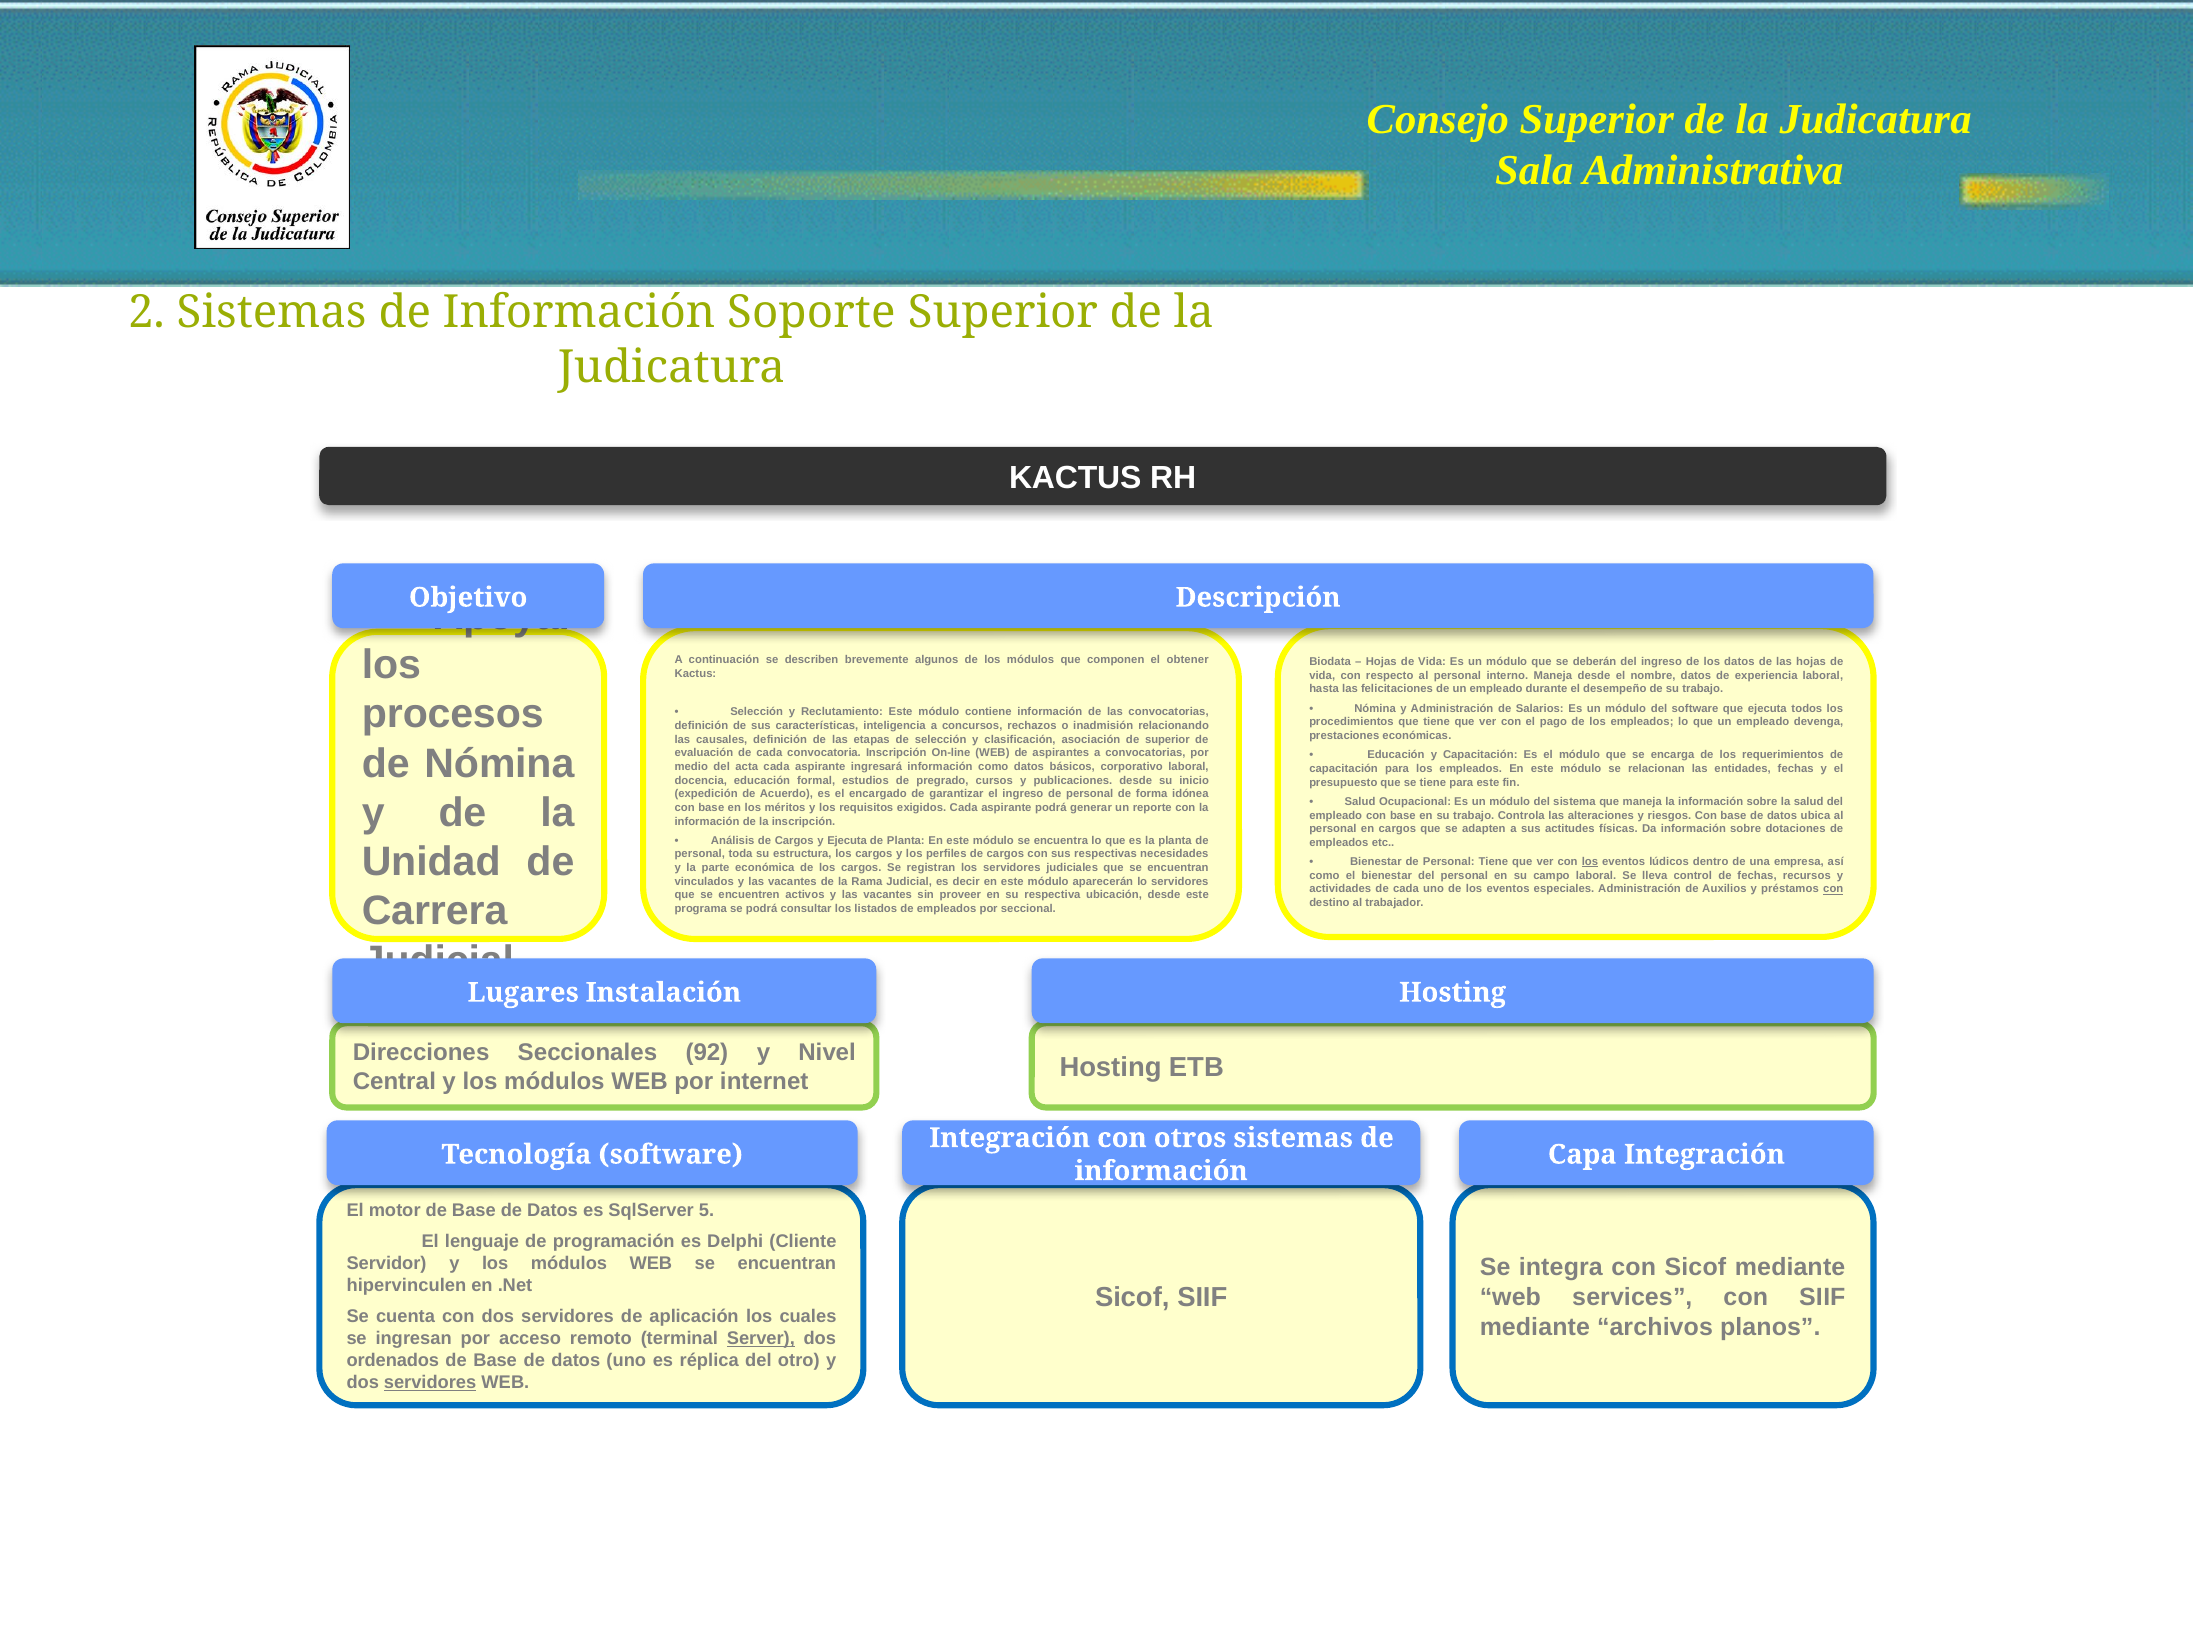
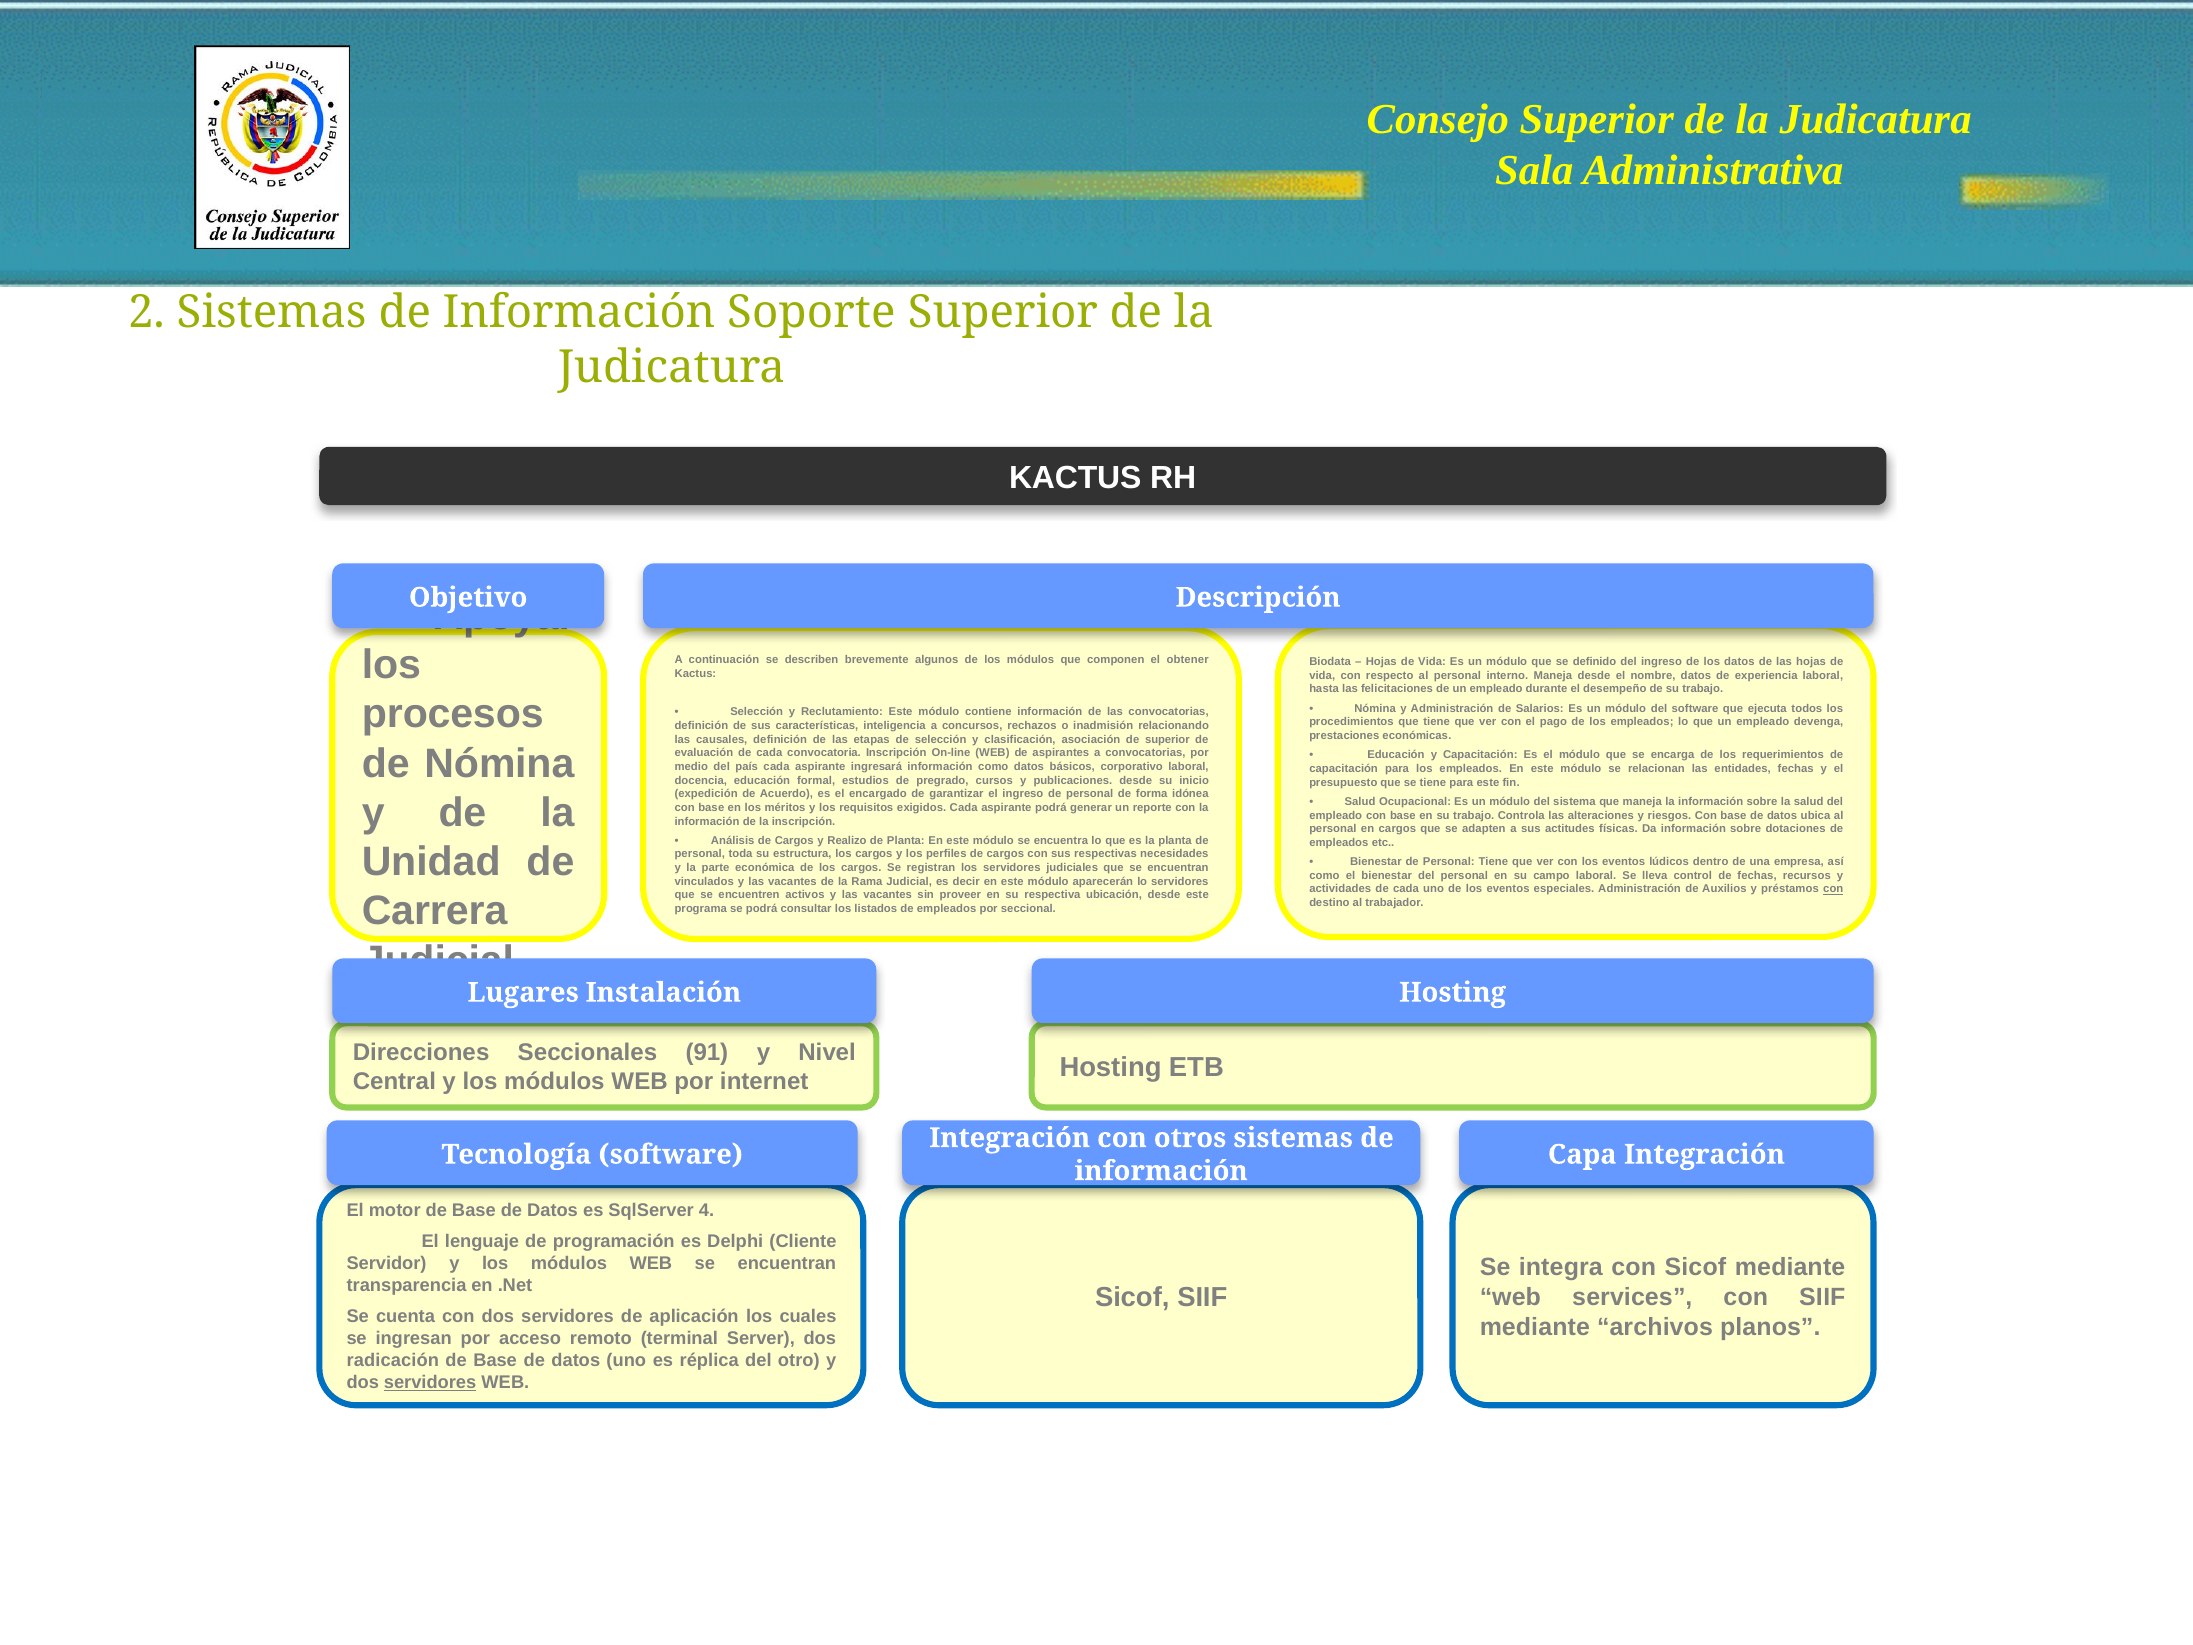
deberán: deberán -> definido (1594, 662)
acta: acta -> país (747, 767)
y Ejecuta: Ejecuta -> Realizo (847, 840)
los underline: present -> none (1590, 862)
92: 92 -> 91 (707, 1052)
5: 5 -> 4 (707, 1210)
hipervinculen: hipervinculen -> transparencia (406, 1285)
Server underline: present -> none (761, 1338)
ordenados: ordenados -> radicación (393, 1360)
